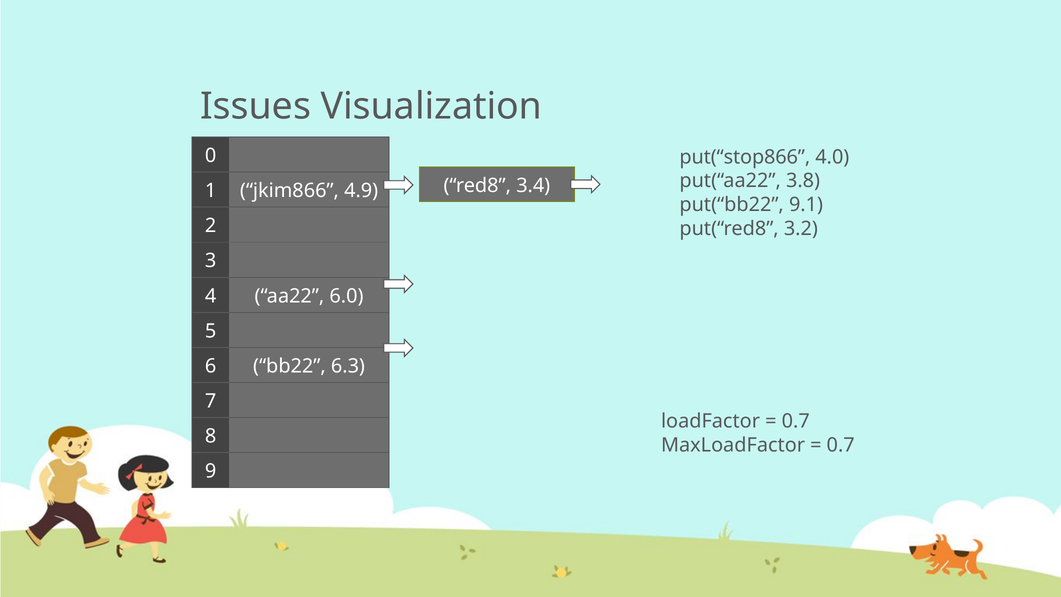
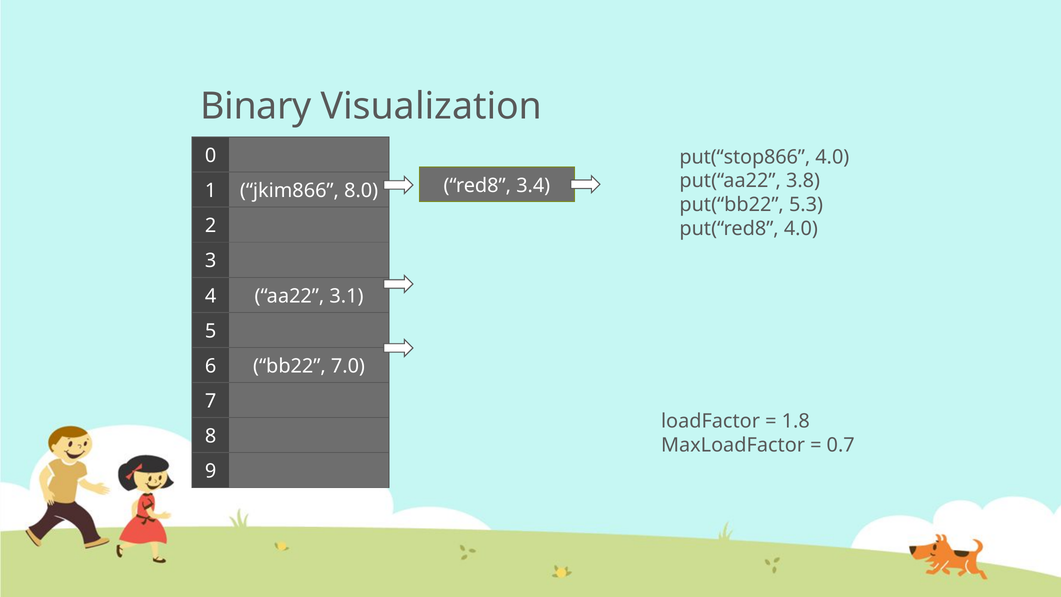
Issues: Issues -> Binary (256, 106)
4.9: 4.9 -> 8.0 (361, 191)
9.1: 9.1 -> 5.3 (806, 205)
put(“red8 3.2: 3.2 -> 4.0 (801, 229)
6.0: 6.0 -> 3.1 (346, 296)
6.3: 6.3 -> 7.0 (348, 366)
0.7: 0.7 -> 1.8 (796, 421)
